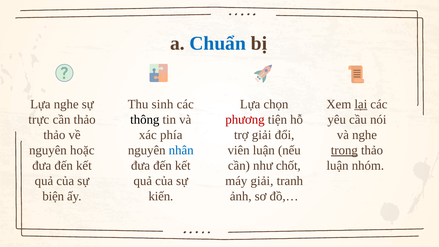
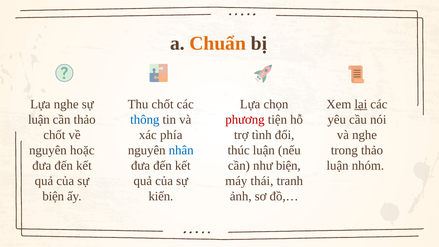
Chuẩn colour: blue -> orange (218, 43)
Thu sinh: sinh -> chốt (163, 104)
trực: trực -> luận (39, 120)
thông colour: black -> blue (145, 120)
thảo: thảo -> chốt (54, 135)
trợ giải: giải -> tình (262, 135)
viên: viên -> thúc (239, 150)
trong underline: present -> none (344, 150)
như chốt: chốt -> biện (288, 166)
máy giải: giải -> thái (262, 181)
